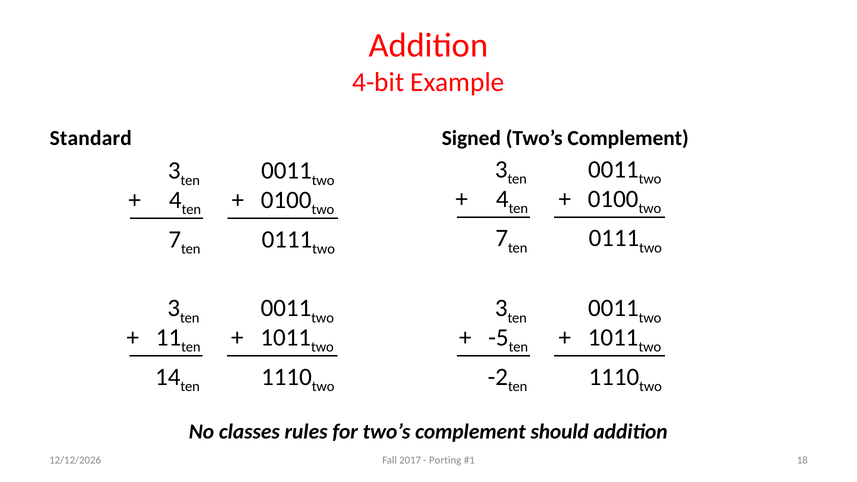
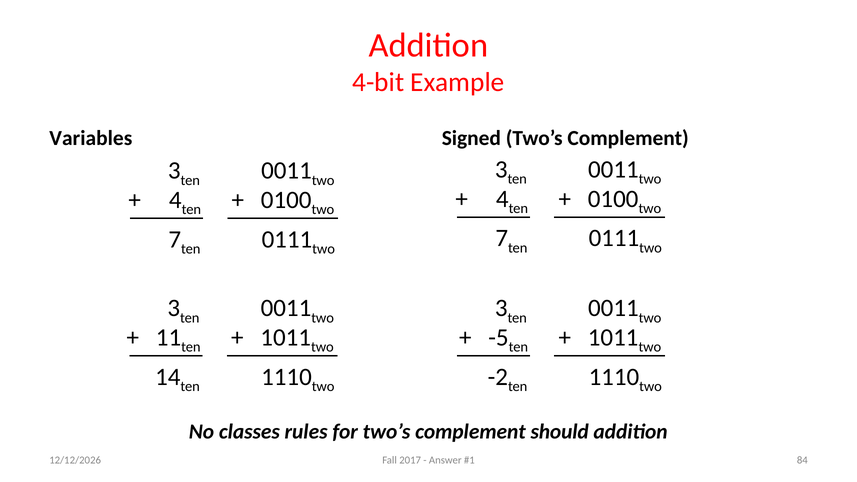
Standard: Standard -> Variables (91, 138)
Porting: Porting -> Answer (445, 460)
18: 18 -> 84 (802, 460)
